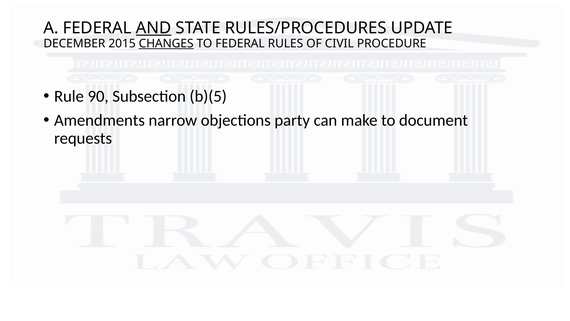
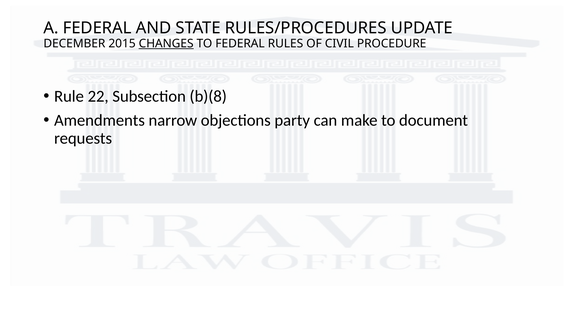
AND underline: present -> none (154, 28)
90: 90 -> 22 (98, 96)
b)(5: b)(5 -> b)(8 (208, 96)
